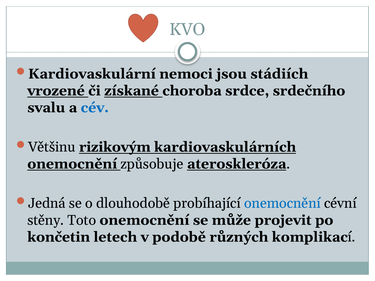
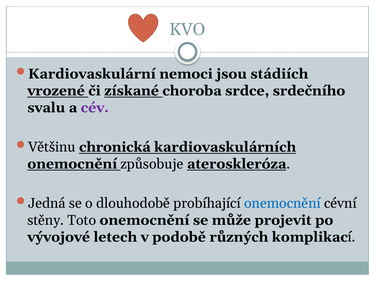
cév colour: blue -> purple (95, 108)
rizikovým: rizikovým -> chronická (115, 147)
končetin: končetin -> vývojové (59, 237)
